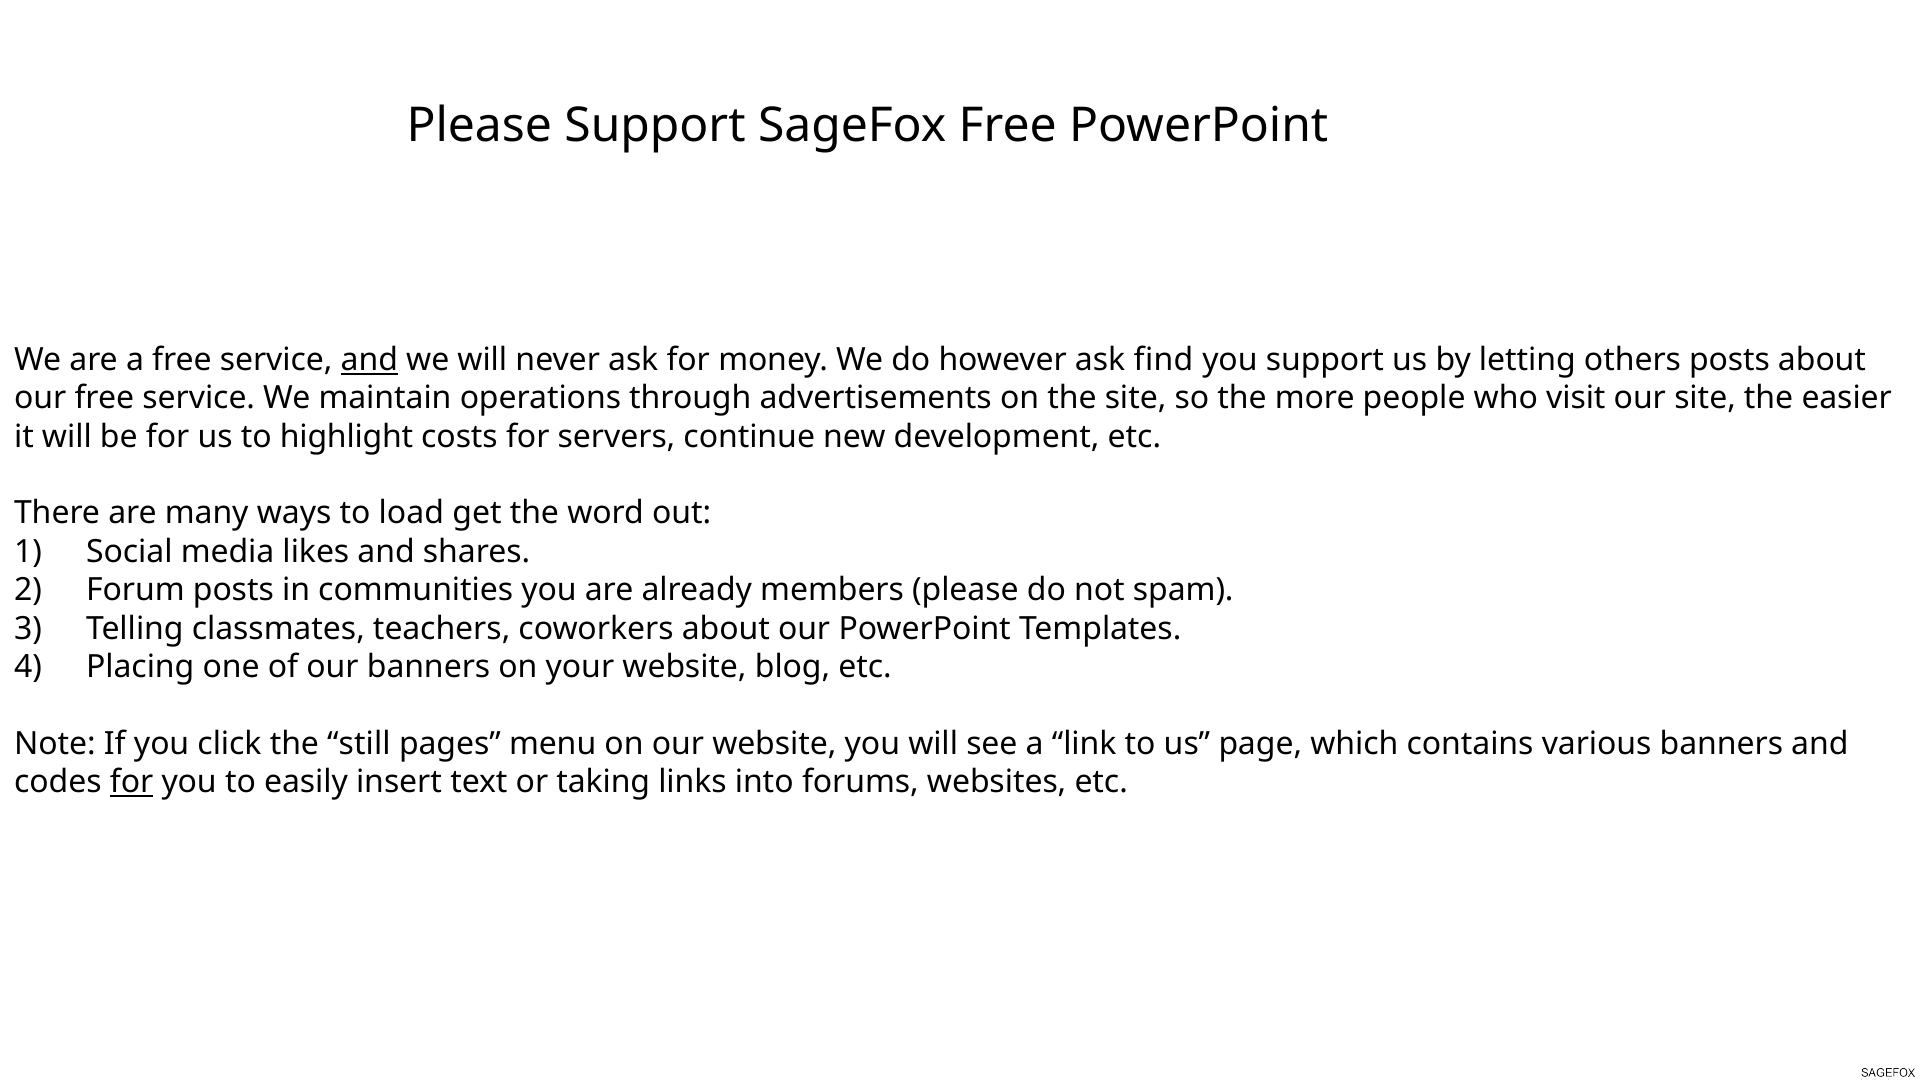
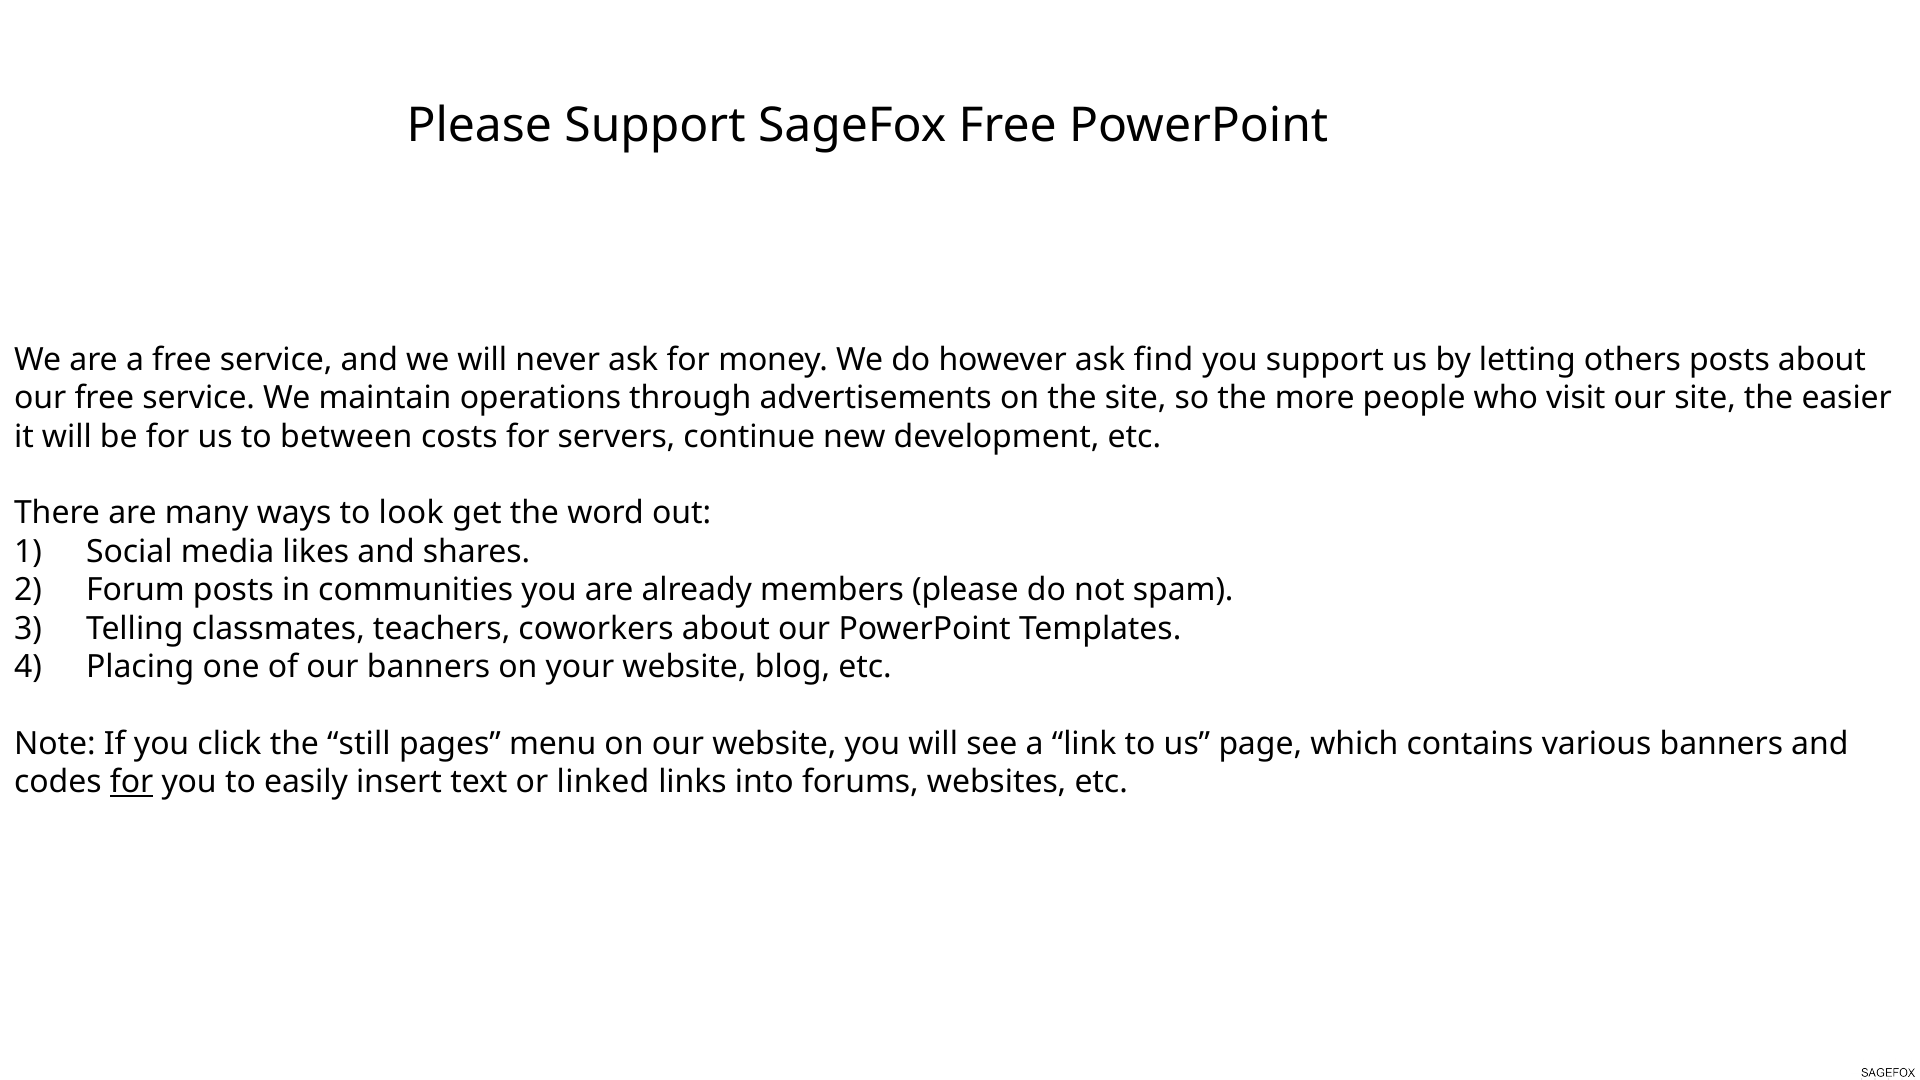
and underline: present -> none (369, 360)
highlight: highlight -> between (346, 437)
load: load -> look (411, 513)
taking: taking -> linked (603, 782)
